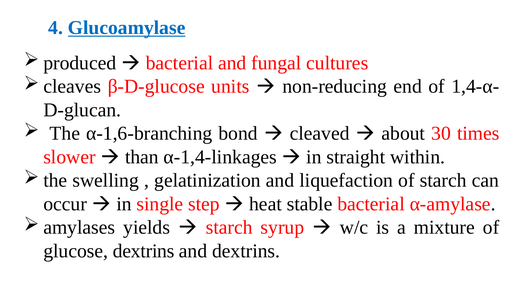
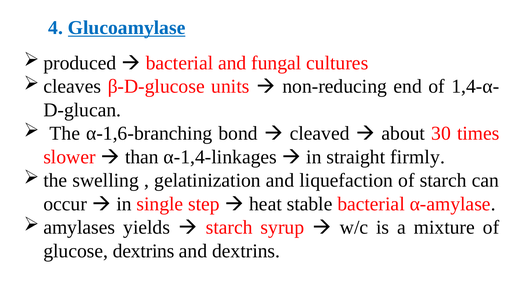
within: within -> firmly (418, 157)
